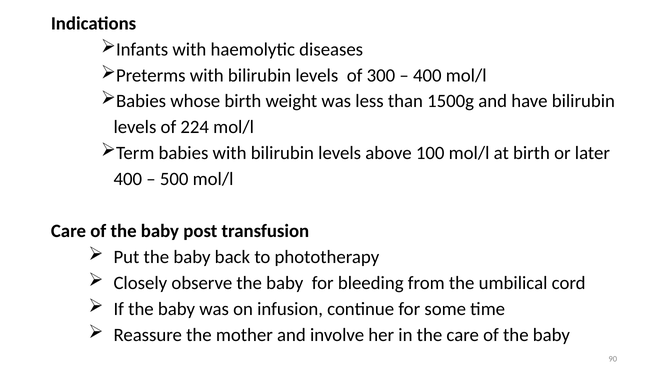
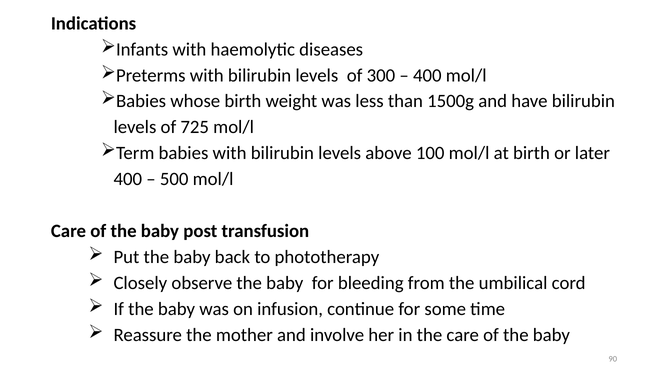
224: 224 -> 725 (195, 127)
